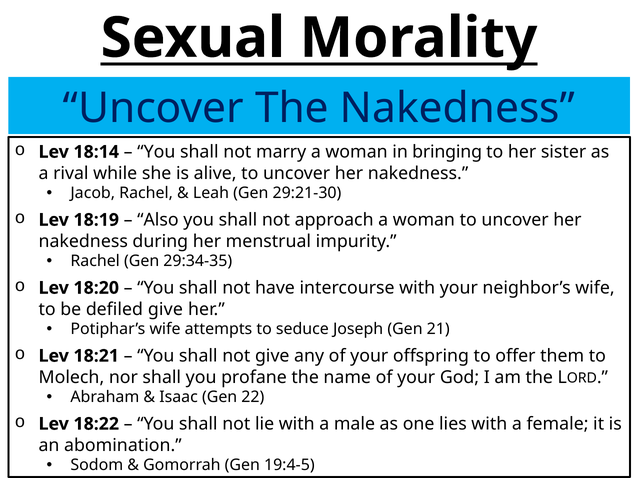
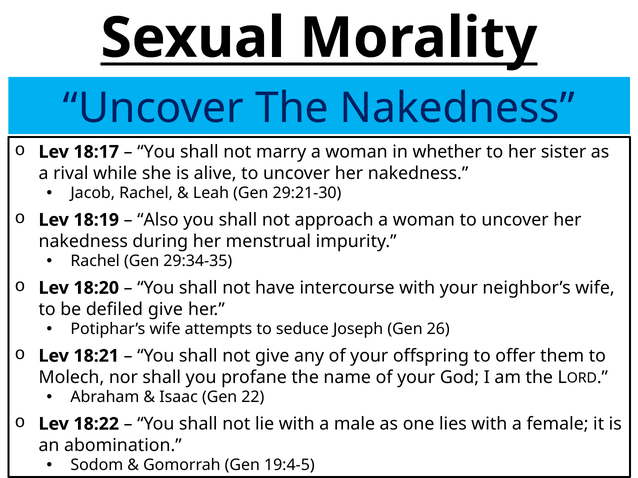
18:14: 18:14 -> 18:17 (96, 152)
bringing: bringing -> whether (447, 152)
21: 21 -> 26 (438, 330)
